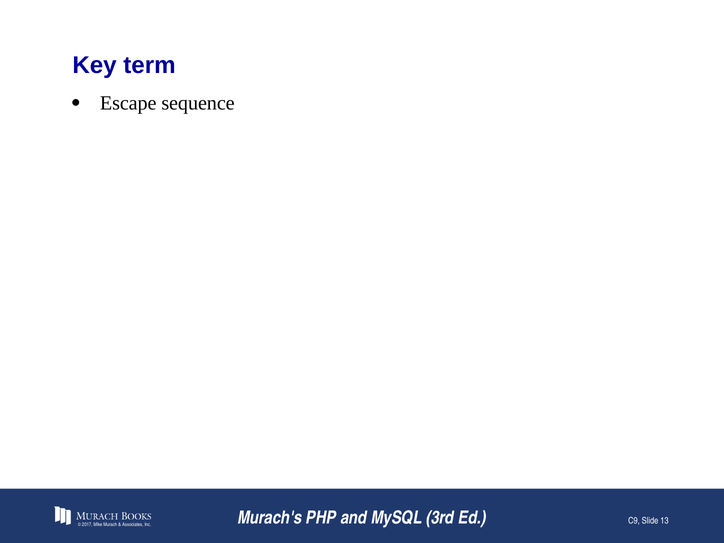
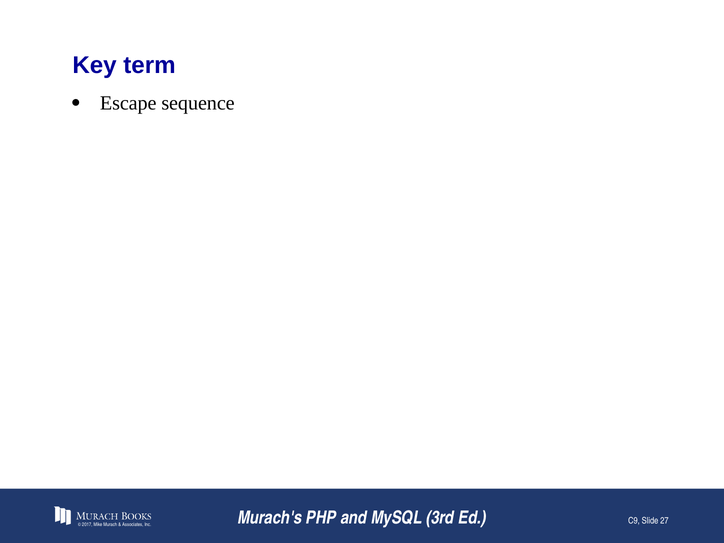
13: 13 -> 27 (664, 521)
